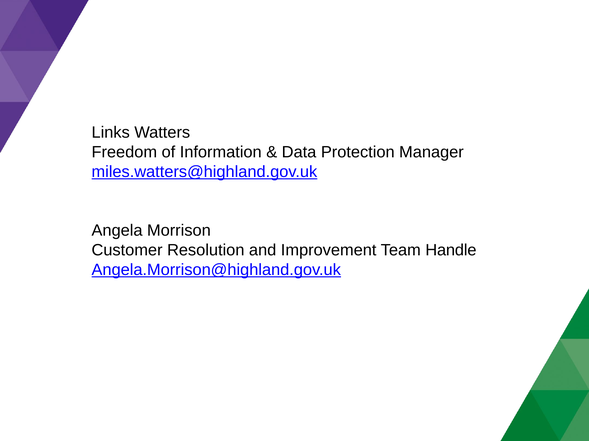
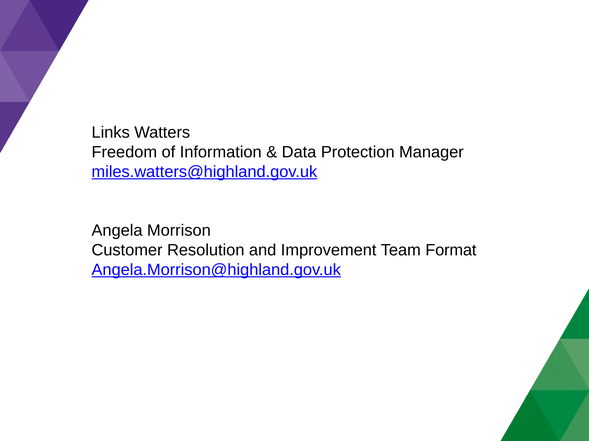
Handle: Handle -> Format (451, 251)
